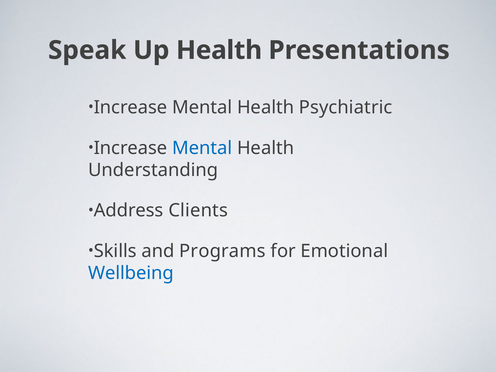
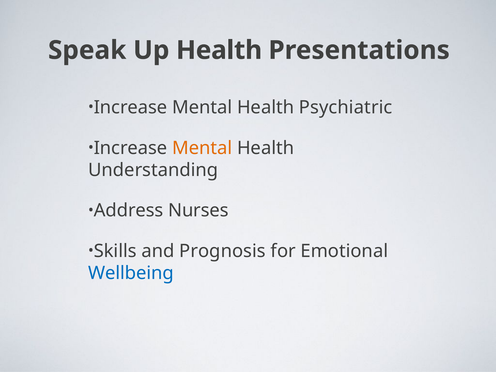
Mental colour: blue -> orange (202, 148)
Clients: Clients -> Nurses (198, 211)
Programs: Programs -> Prognosis (223, 251)
